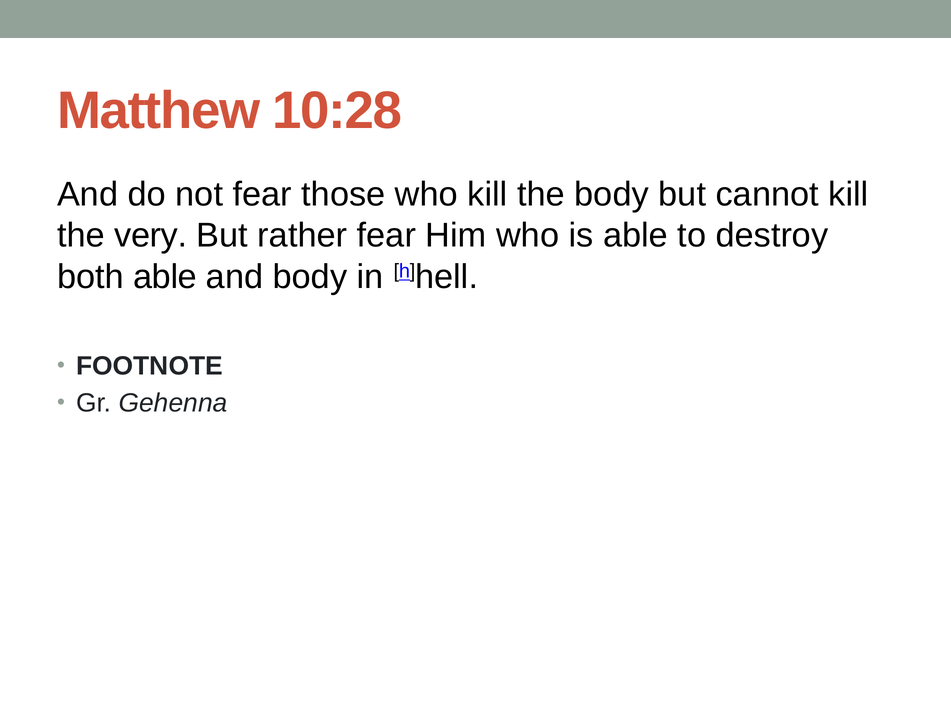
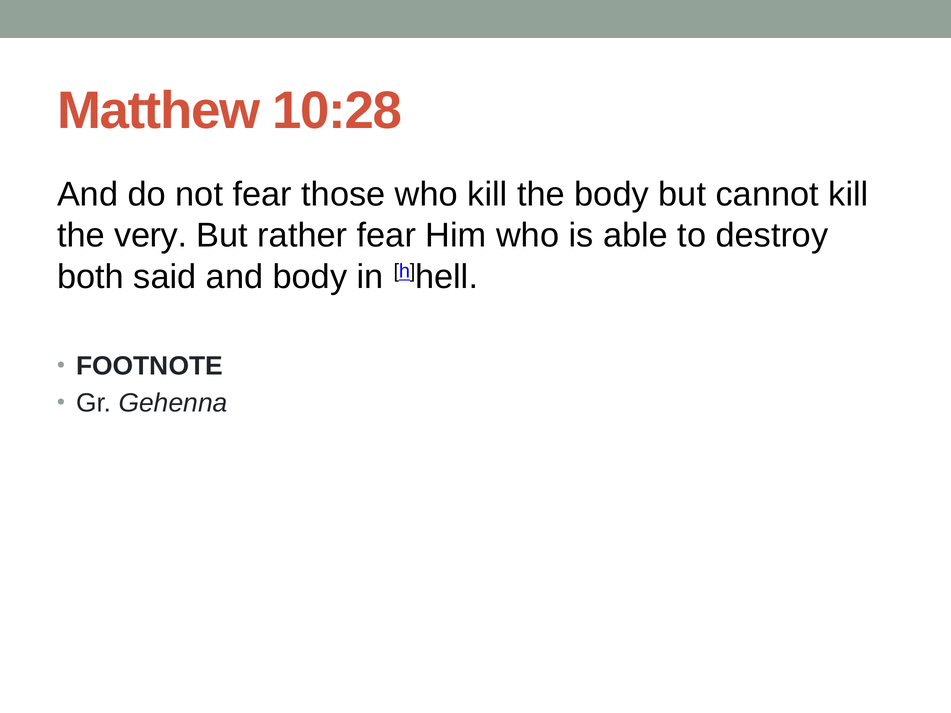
both able: able -> said (165, 277)
